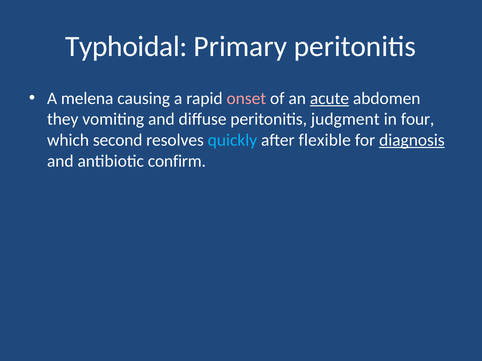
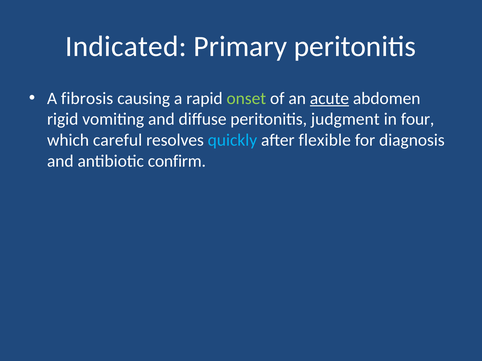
Typhoidal: Typhoidal -> Indicated (126, 47)
melena: melena -> fibrosis (87, 98)
onset colour: pink -> light green (246, 98)
they: they -> rigid (63, 119)
second: second -> careful (118, 140)
diagnosis underline: present -> none (412, 140)
